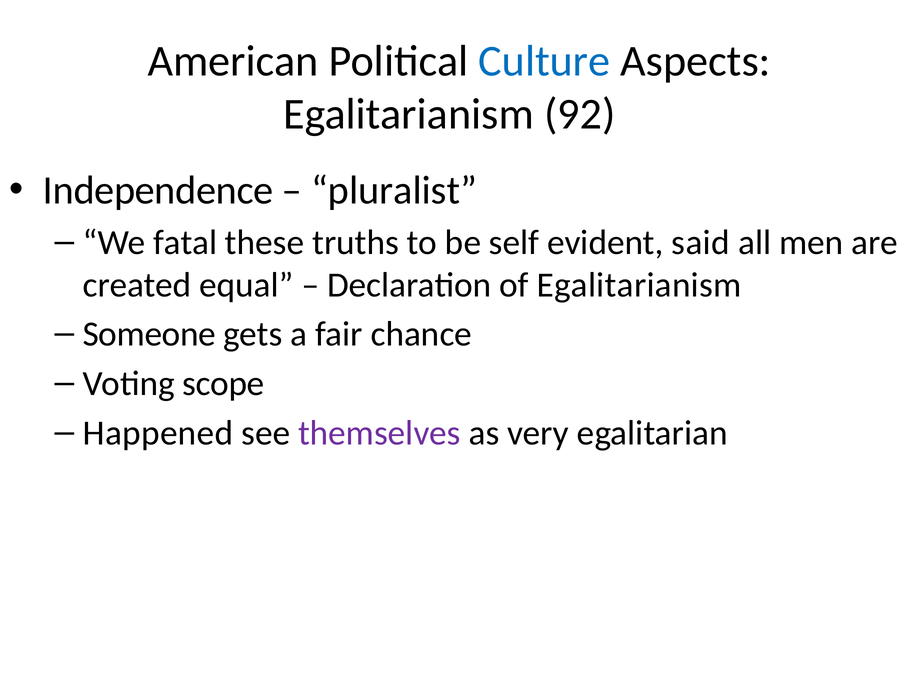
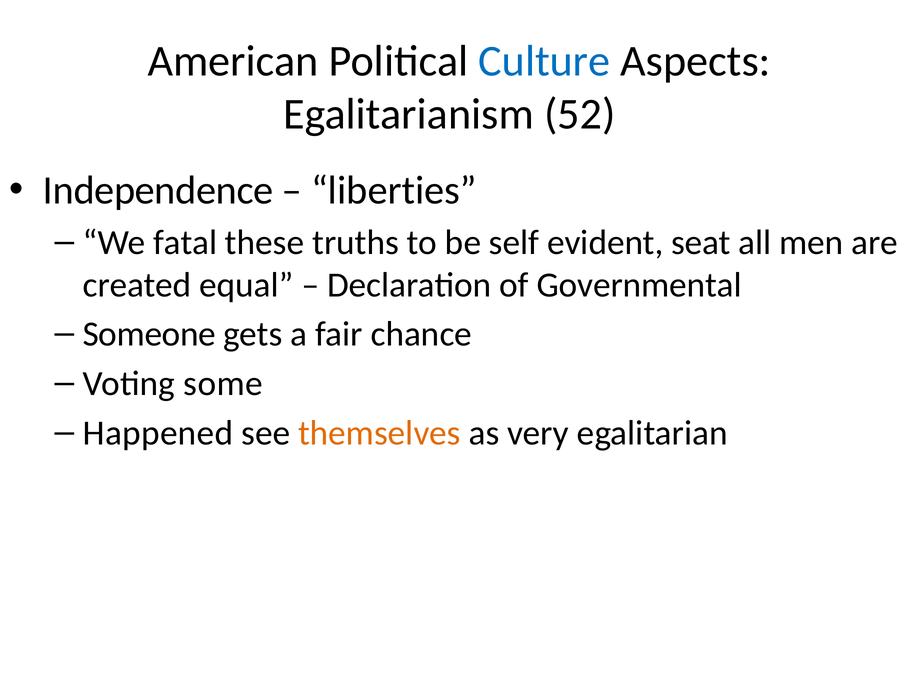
92: 92 -> 52 (580, 114)
pluralist: pluralist -> liberties (394, 191)
said: said -> seat (701, 243)
of Egalitarianism: Egalitarianism -> Governmental (639, 285)
scope: scope -> some (223, 384)
themselves colour: purple -> orange (379, 433)
